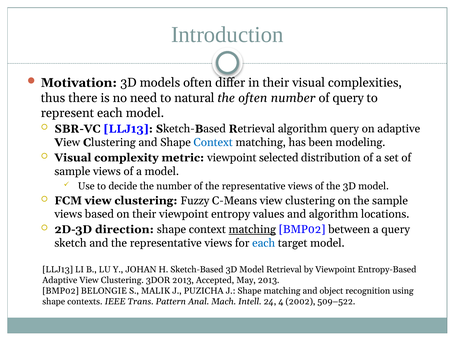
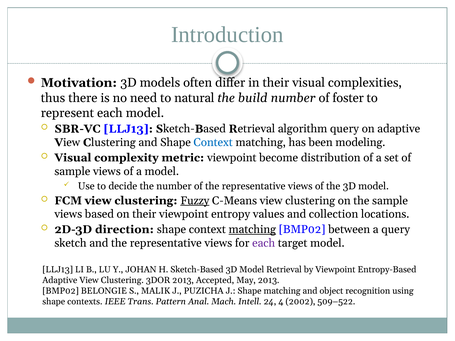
the often: often -> build (253, 98)
of query: query -> foster (348, 98)
selected: selected -> become (279, 158)
Fuzzy underline: none -> present (195, 201)
and algorithm: algorithm -> collection (334, 214)
each colour: blue -> purple (264, 243)
